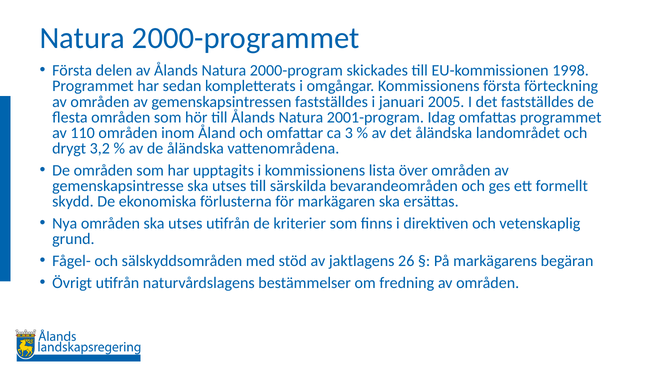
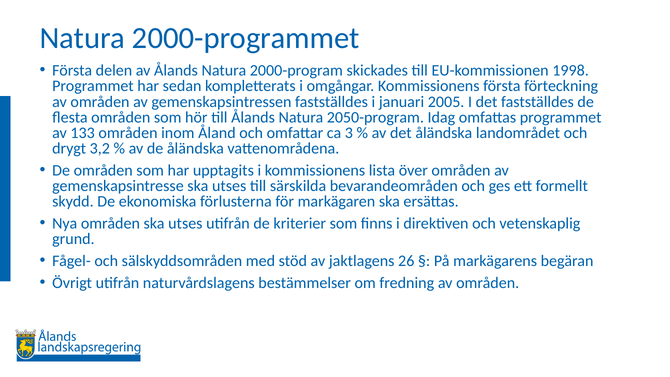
2001-program: 2001-program -> 2050-program (375, 117)
110: 110 -> 133 (83, 133)
